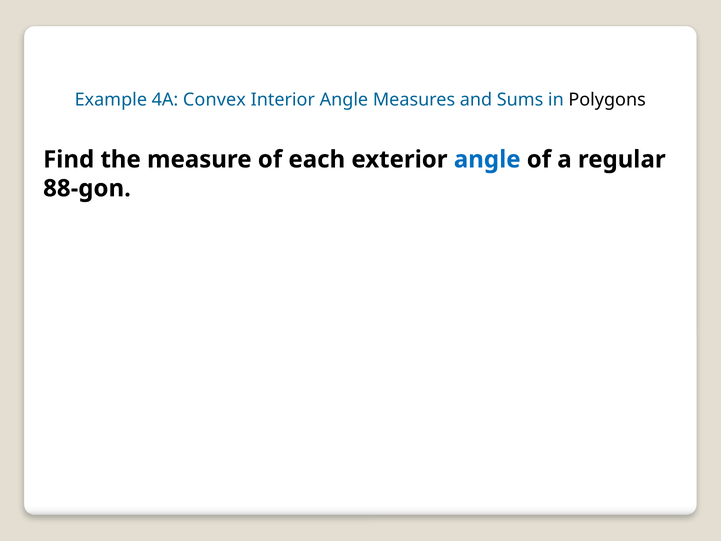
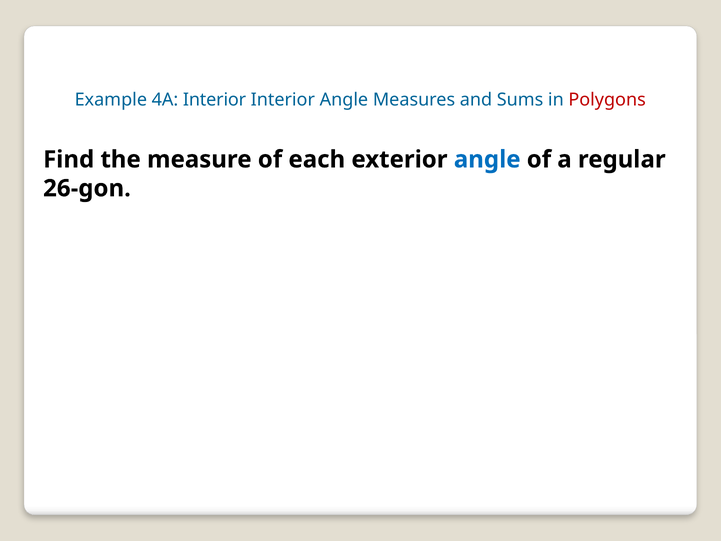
4A Convex: Convex -> Interior (215, 100)
Polygons colour: black -> red (607, 100)
88-gon: 88-gon -> 26-gon (87, 188)
